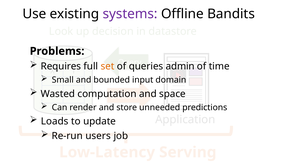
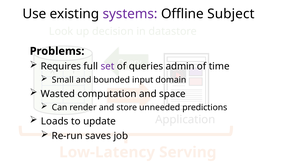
Bandits: Bandits -> Subject (231, 14)
set colour: orange -> purple (108, 66)
users: users -> saves (98, 136)
